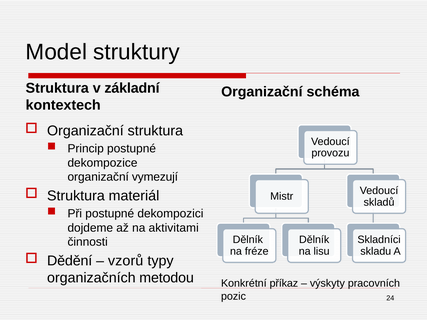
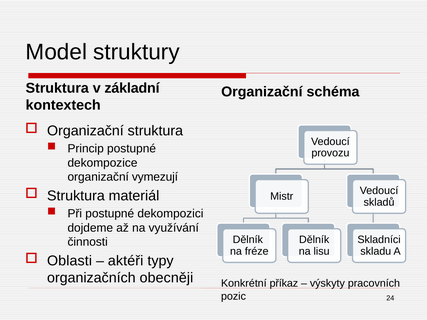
aktivitami: aktivitami -> využívání (174, 228)
Dědění: Dědění -> Oblasti (70, 261)
vzorů: vzorů -> aktéři (126, 261)
metodou: metodou -> obecněji (166, 278)
